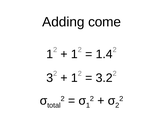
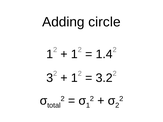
come: come -> circle (104, 22)
